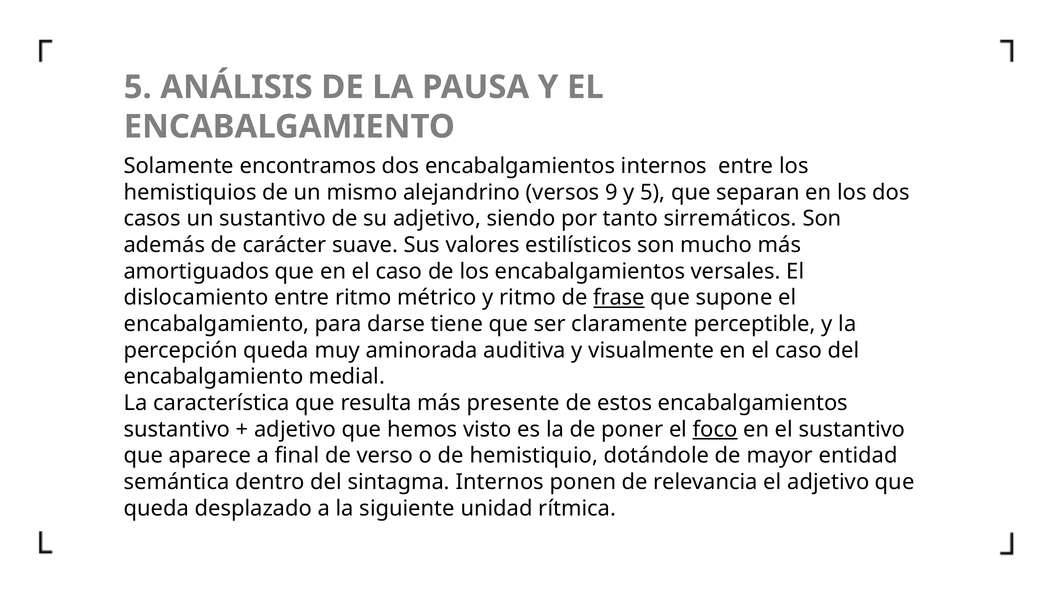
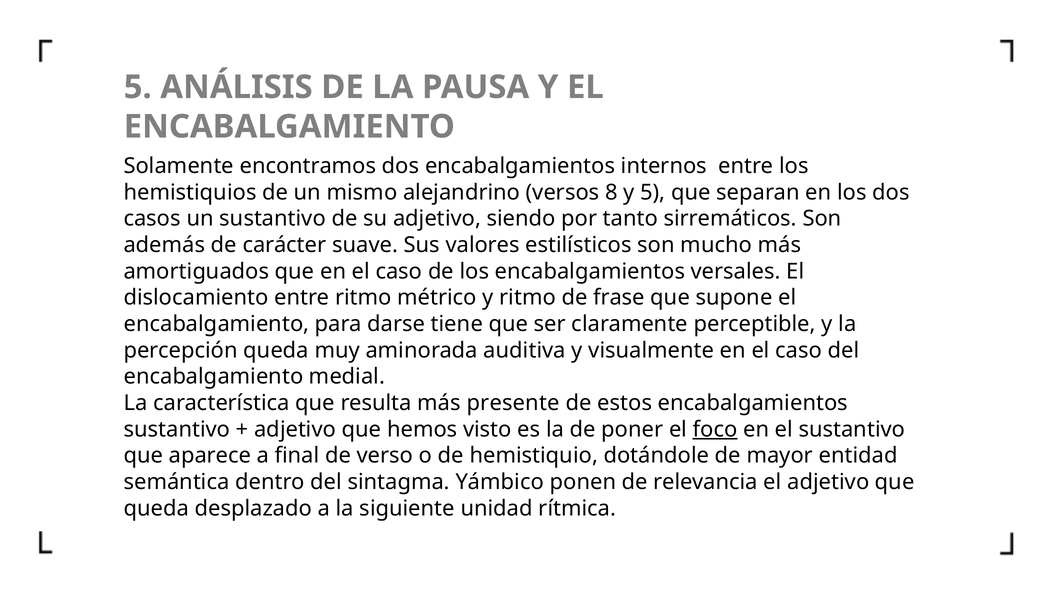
9: 9 -> 8 (611, 193)
frase underline: present -> none (619, 298)
sintagma Internos: Internos -> Yámbico (500, 482)
